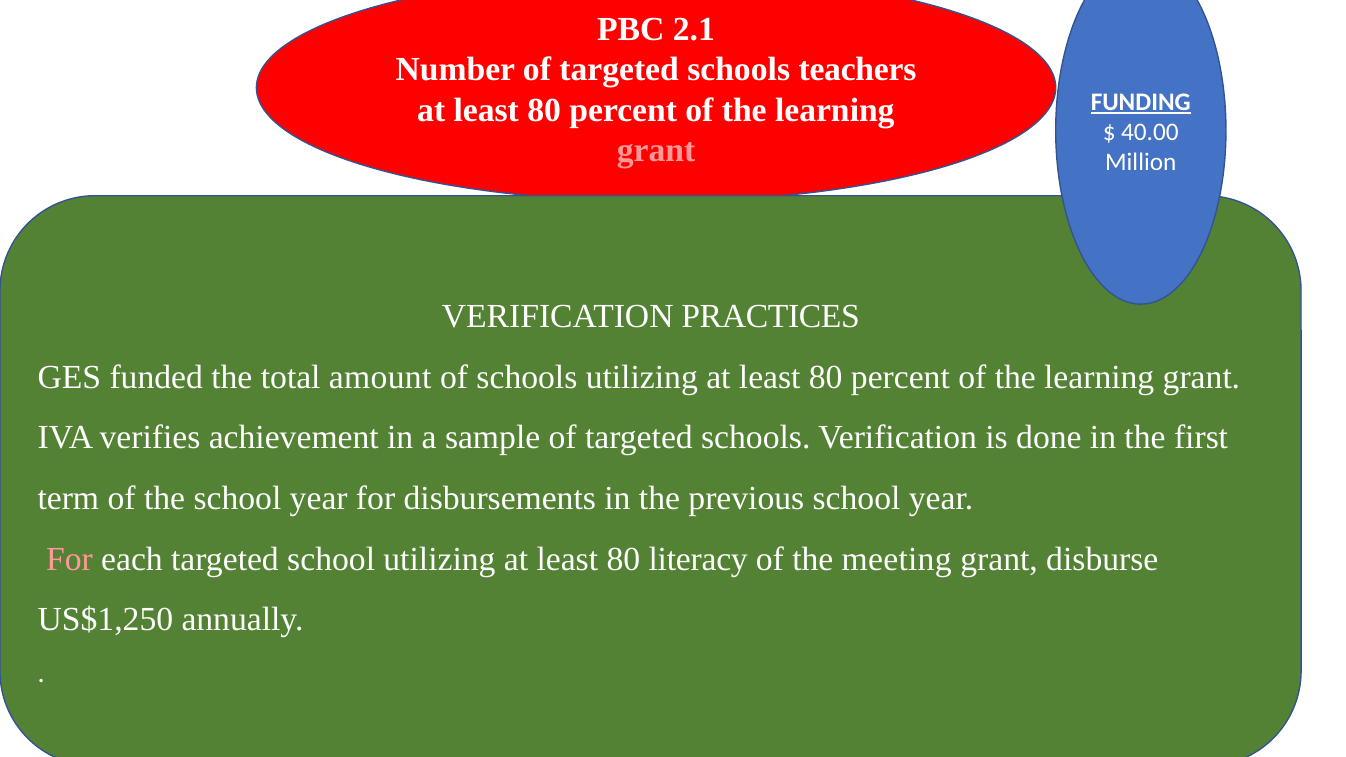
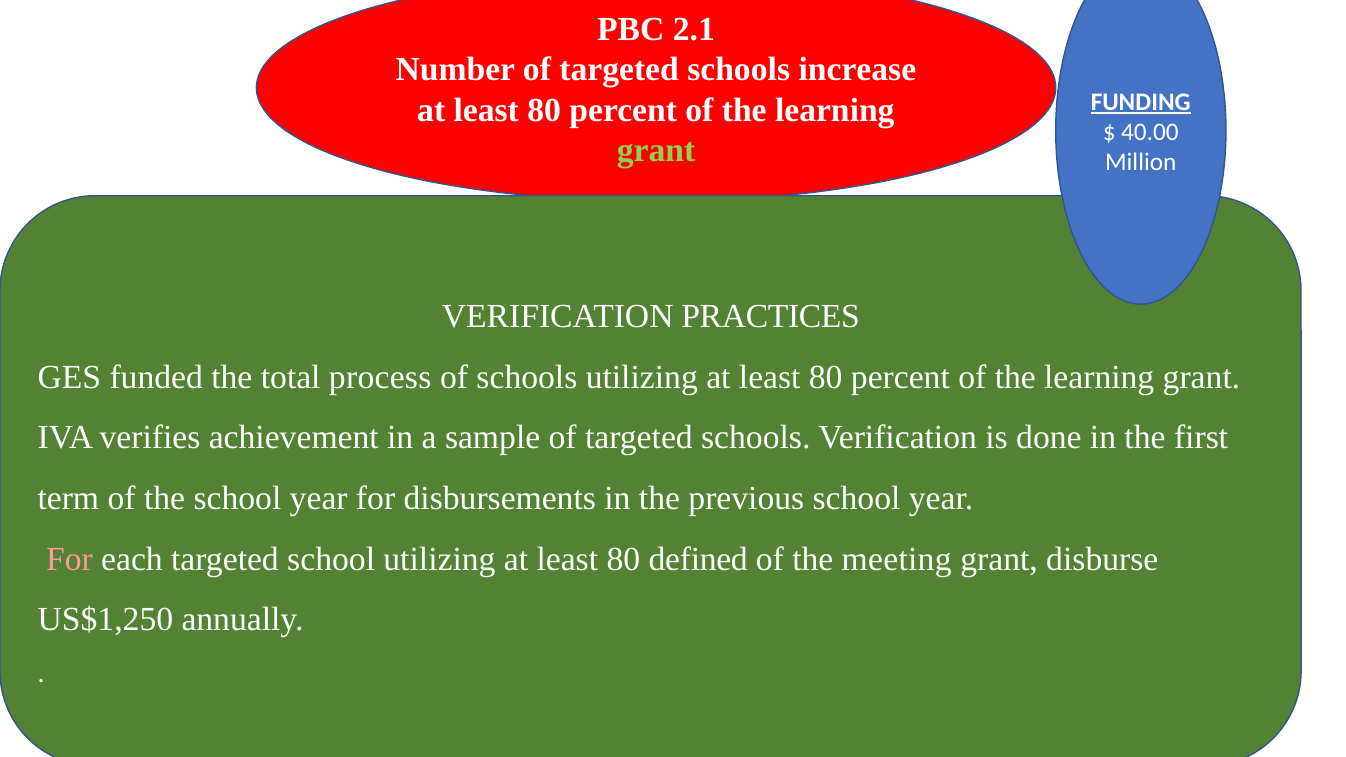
teachers: teachers -> increase (857, 70)
grant colour: pink -> light green (656, 151)
amount: amount -> process (380, 377)
literacy: literacy -> defined (698, 559)
